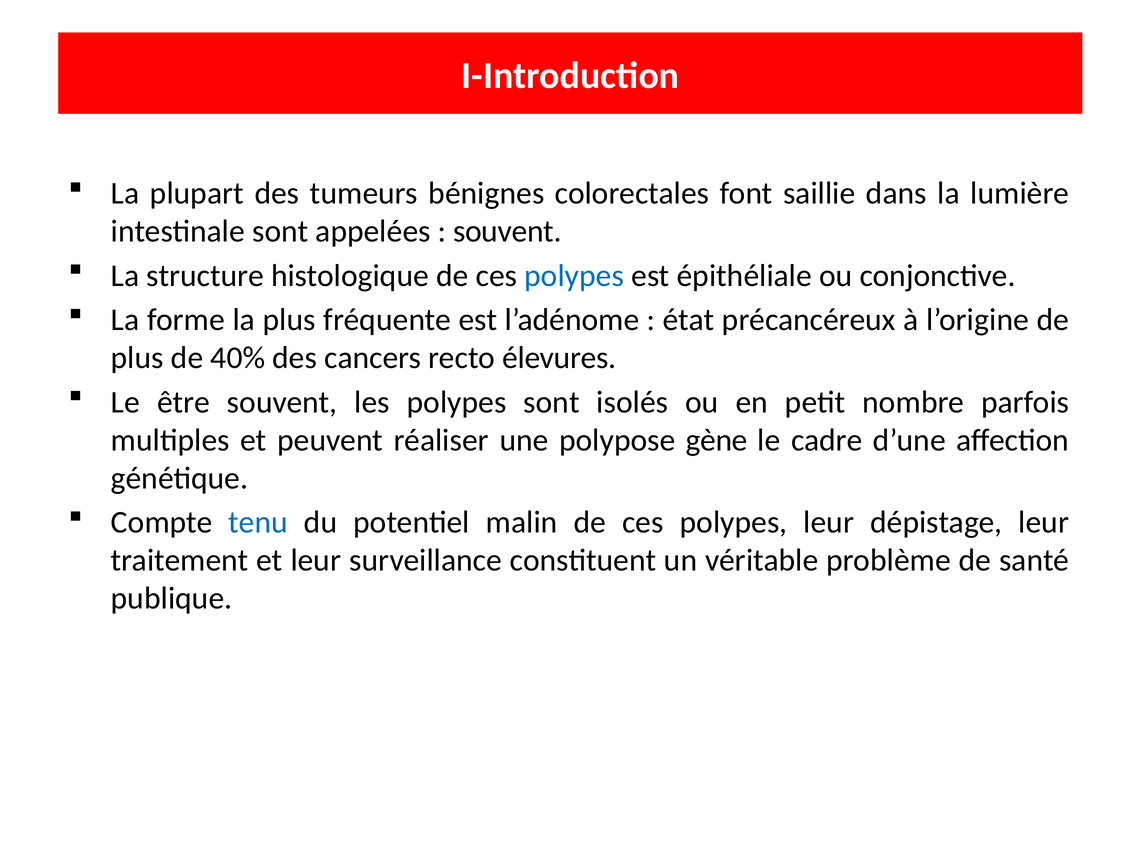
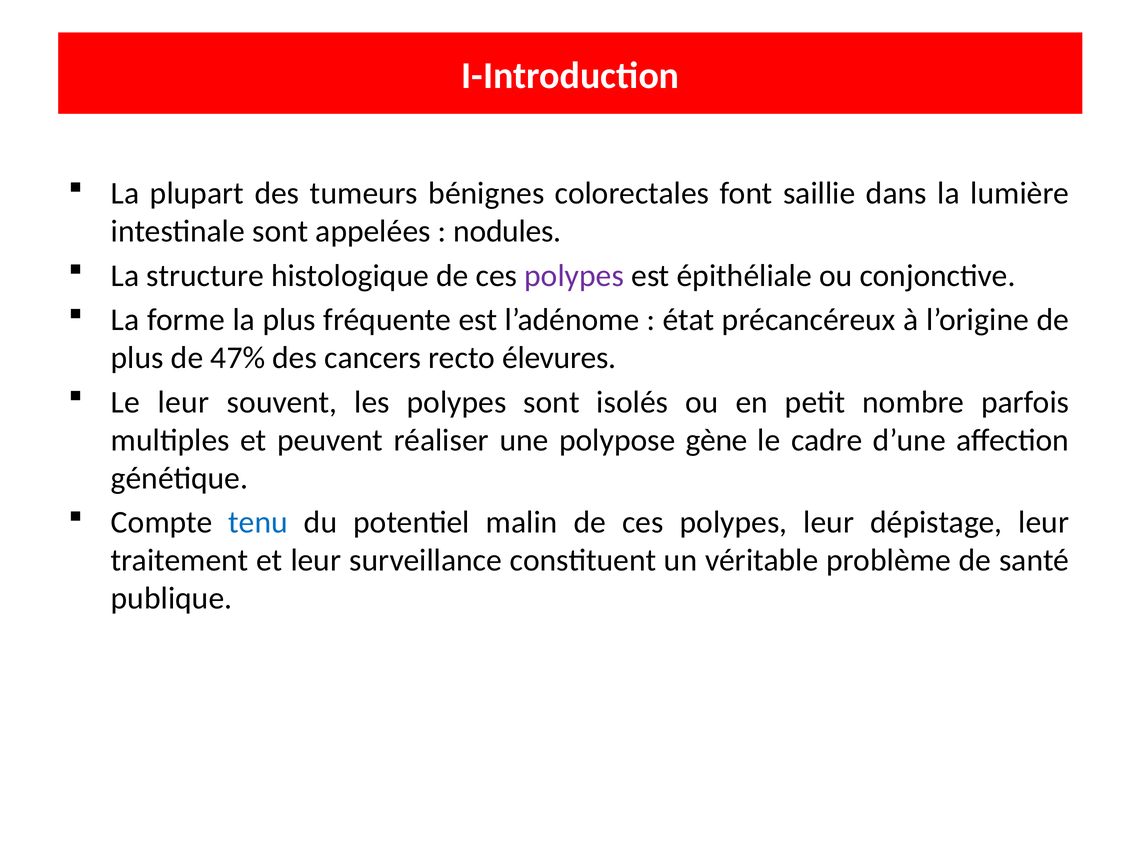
souvent: souvent -> nodules (507, 231)
polypes colour: blue -> purple (574, 275)
40%: 40% -> 47% (238, 358)
Le être: être -> leur (183, 402)
